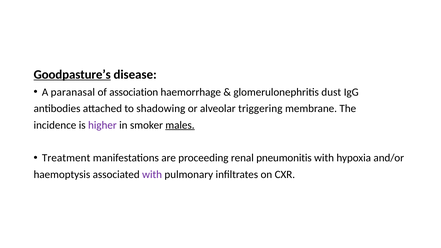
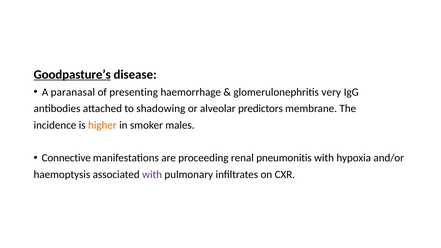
association: association -> presenting (134, 92)
dust: dust -> very (331, 92)
triggering: triggering -> predictors (260, 109)
higher colour: purple -> orange (102, 125)
males underline: present -> none (180, 125)
Treatment: Treatment -> Connective (66, 158)
